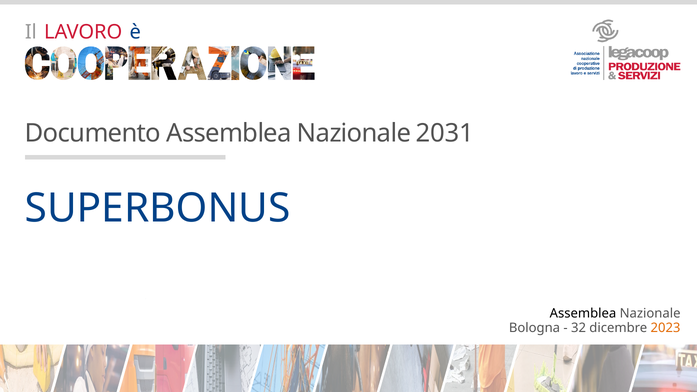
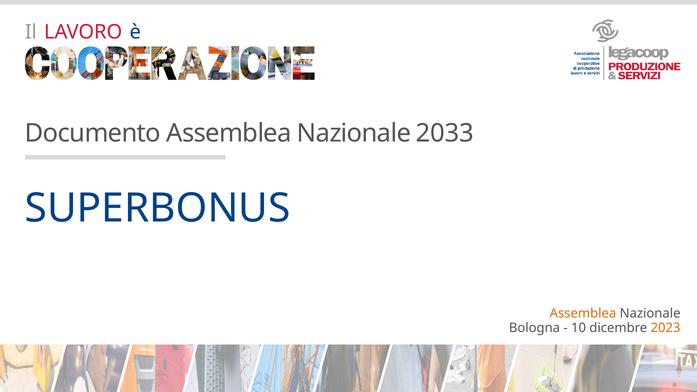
2031: 2031 -> 2033 (445, 133)
Assemblea colour: black -> orange (583, 313)
32: 32 -> 10 (579, 328)
